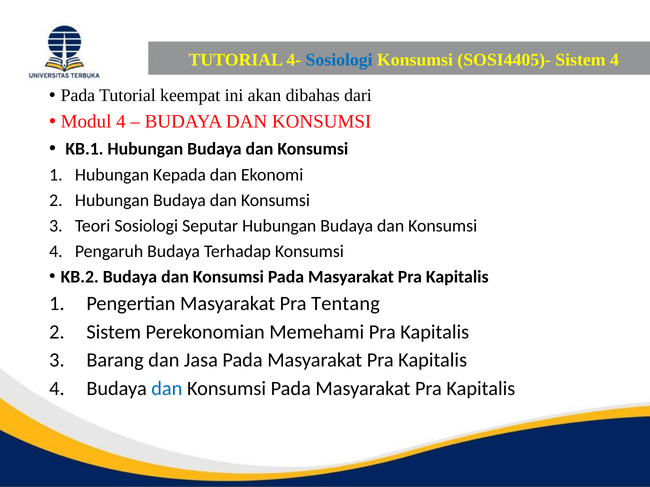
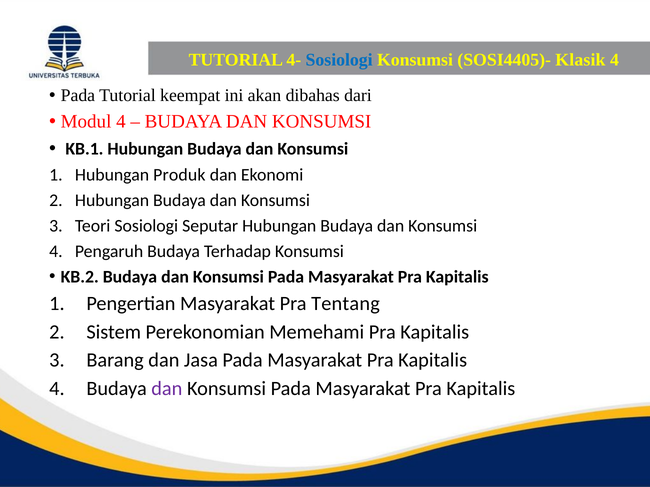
SOSI4405)- Sistem: Sistem -> Klasik (580, 60)
Kepada: Kepada -> Produk (179, 175)
dan colour: blue -> purple (167, 389)
